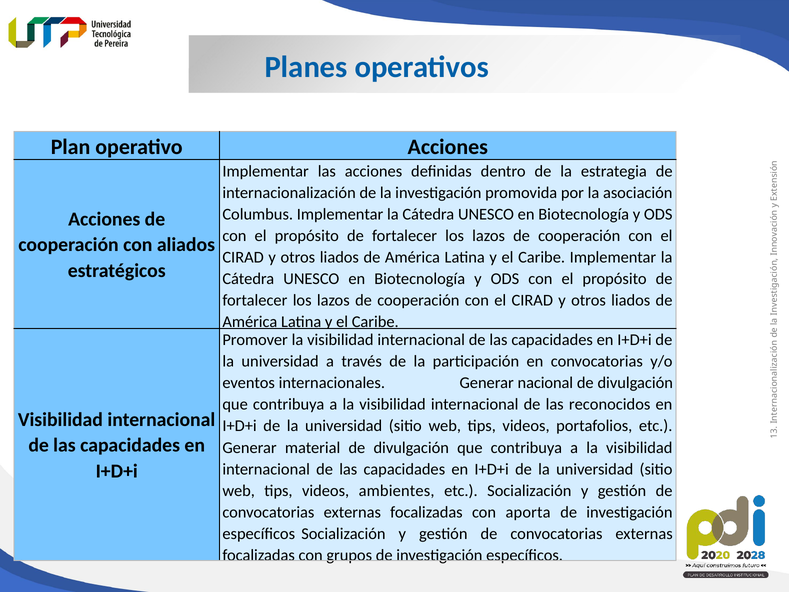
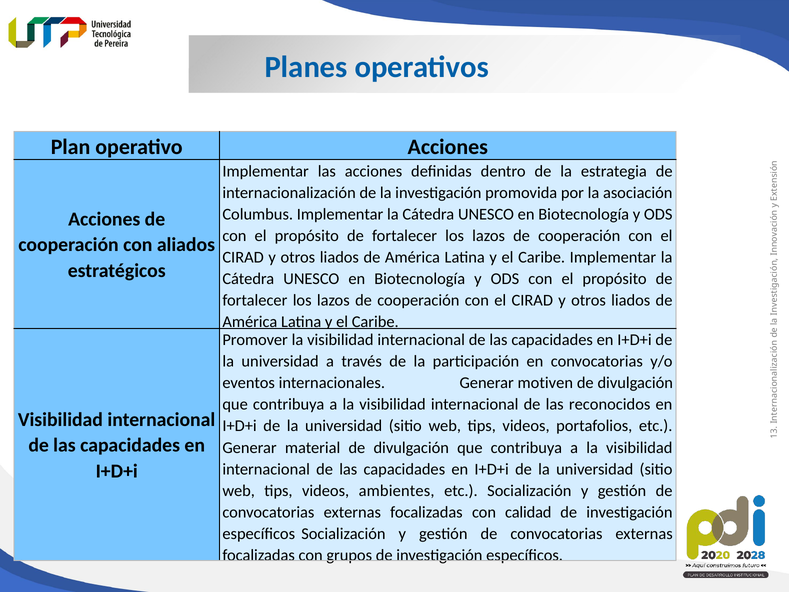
nacional: nacional -> motiven (545, 383)
aporta: aporta -> calidad (528, 512)
